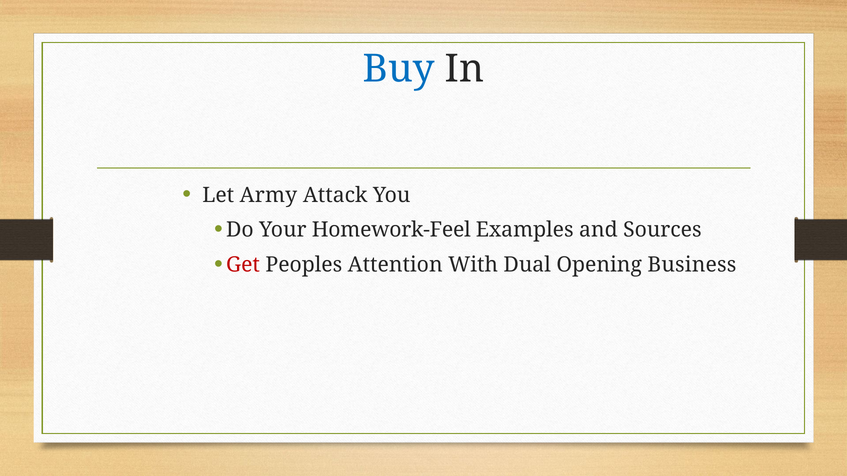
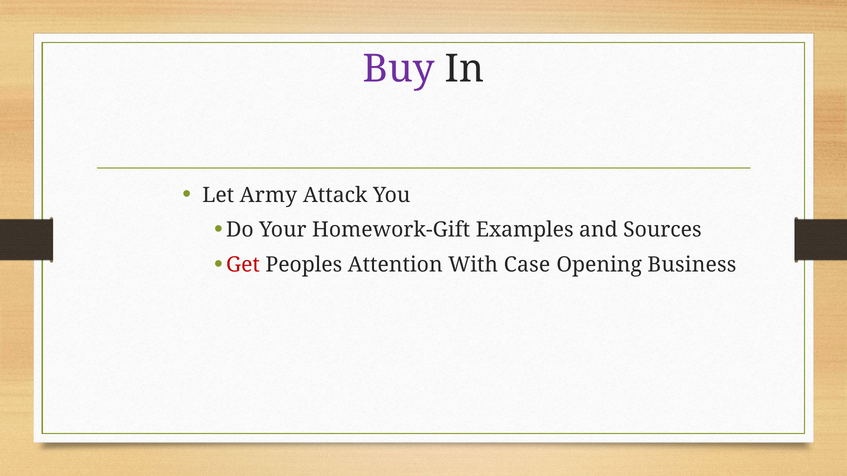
Buy colour: blue -> purple (399, 69)
Homework-Feel: Homework-Feel -> Homework-Gift (391, 230)
Dual: Dual -> Case (527, 265)
